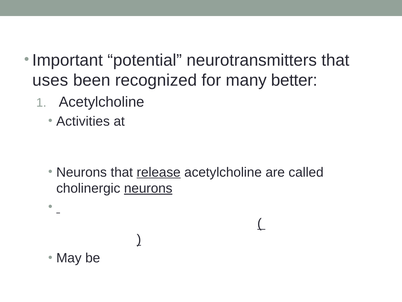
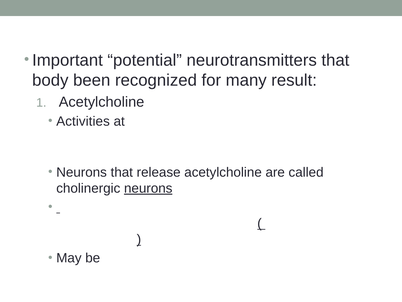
uses: uses -> body (50, 80)
better: better -> result (294, 80)
release underline: present -> none (159, 172)
